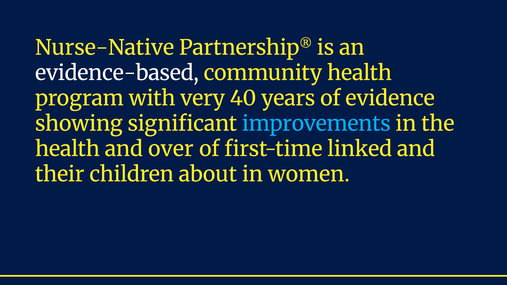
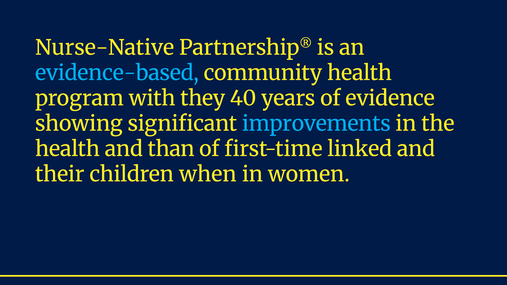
evidence-based colour: white -> light blue (117, 73)
very: very -> they (203, 98)
over: over -> than (171, 149)
about: about -> when (208, 175)
